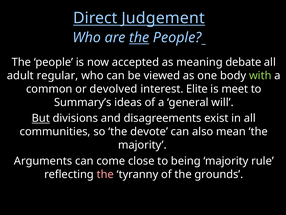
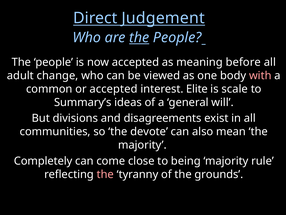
debate: debate -> before (243, 62)
regular: regular -> change (57, 75)
with colour: light green -> pink (260, 75)
or devolved: devolved -> accepted (113, 89)
meet: meet -> scale (235, 89)
But underline: present -> none (41, 118)
Arguments: Arguments -> Completely (43, 161)
